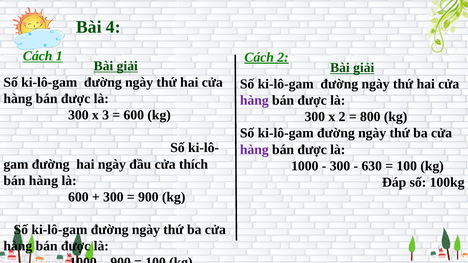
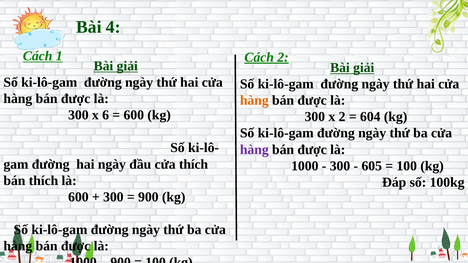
hàng colour: purple -> orange (254, 100)
3: 3 -> 6 (106, 115)
800: 800 -> 604 (370, 117)
630: 630 -> 605 (372, 166)
bán hàng: hàng -> thích (43, 181)
